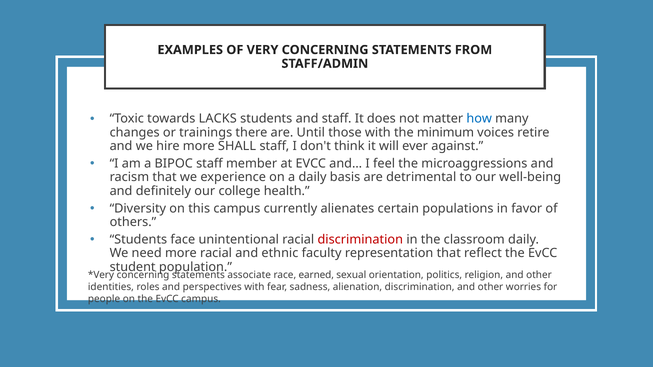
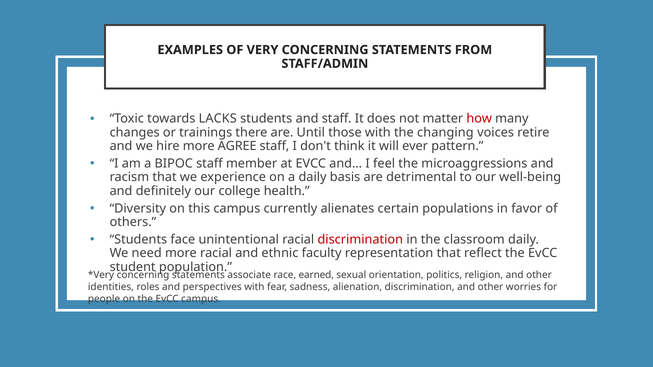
how colour: blue -> red (479, 119)
minimum: minimum -> changing (445, 133)
SHALL: SHALL -> AGREE (237, 146)
against: against -> pattern (457, 146)
